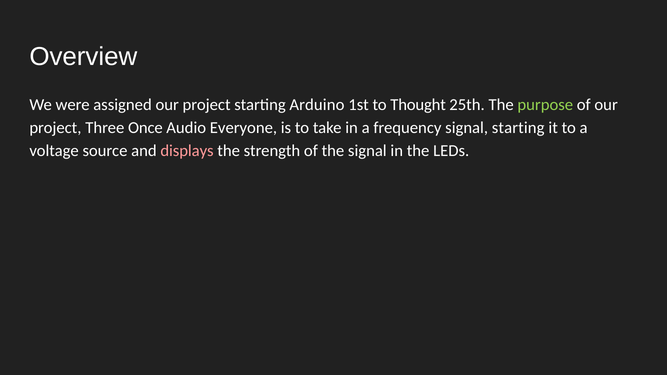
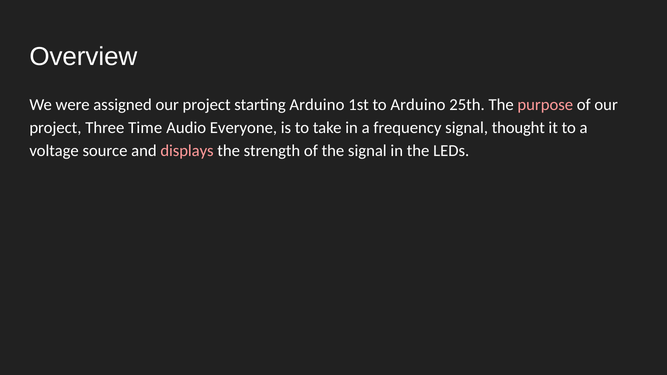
to Thought: Thought -> Arduino (418, 105)
purpose colour: light green -> pink (545, 105)
Once: Once -> Time (145, 128)
signal starting: starting -> thought (518, 128)
